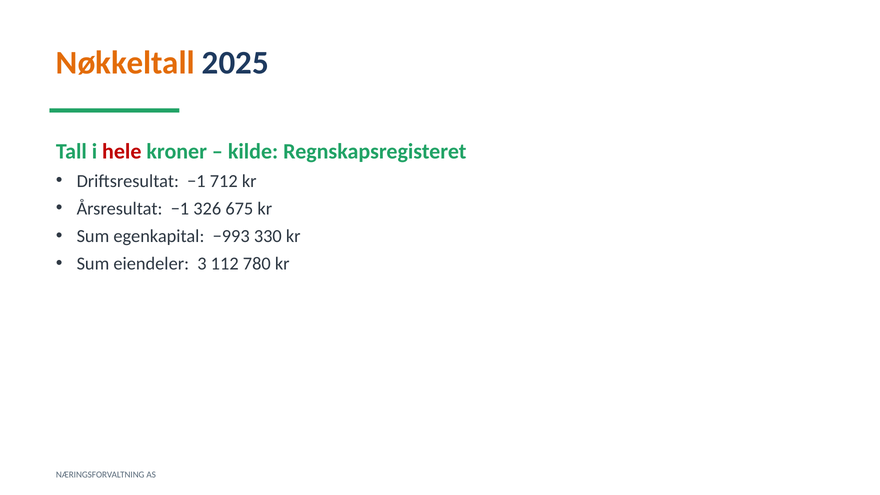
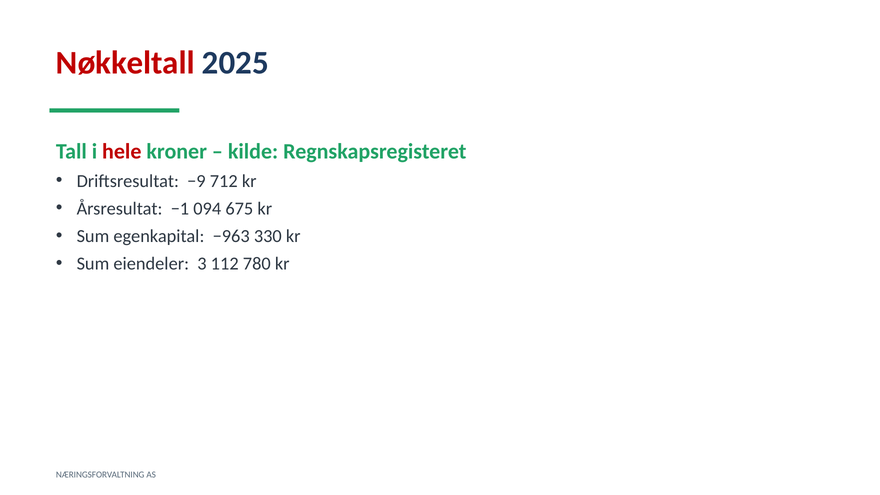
Nøkkeltall colour: orange -> red (125, 63)
Driftsresultat −1: −1 -> −9 (196, 181)
326: 326 -> 094 (207, 208)
−993: −993 -> −963 (231, 236)
